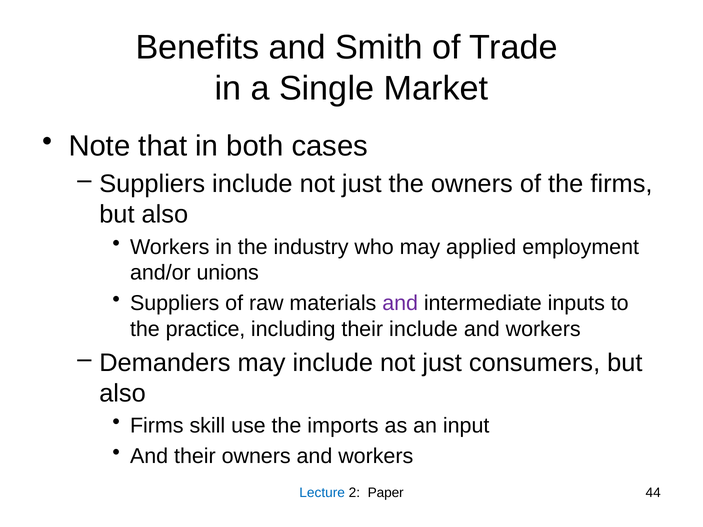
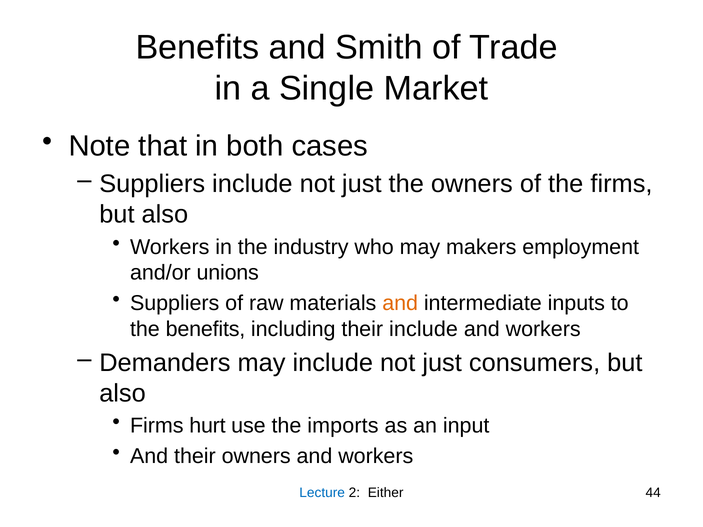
applied: applied -> makers (481, 247)
and colour: purple -> orange (400, 303)
the practice: practice -> benefits (205, 329)
skill: skill -> hurt (207, 426)
Paper: Paper -> Either (386, 493)
